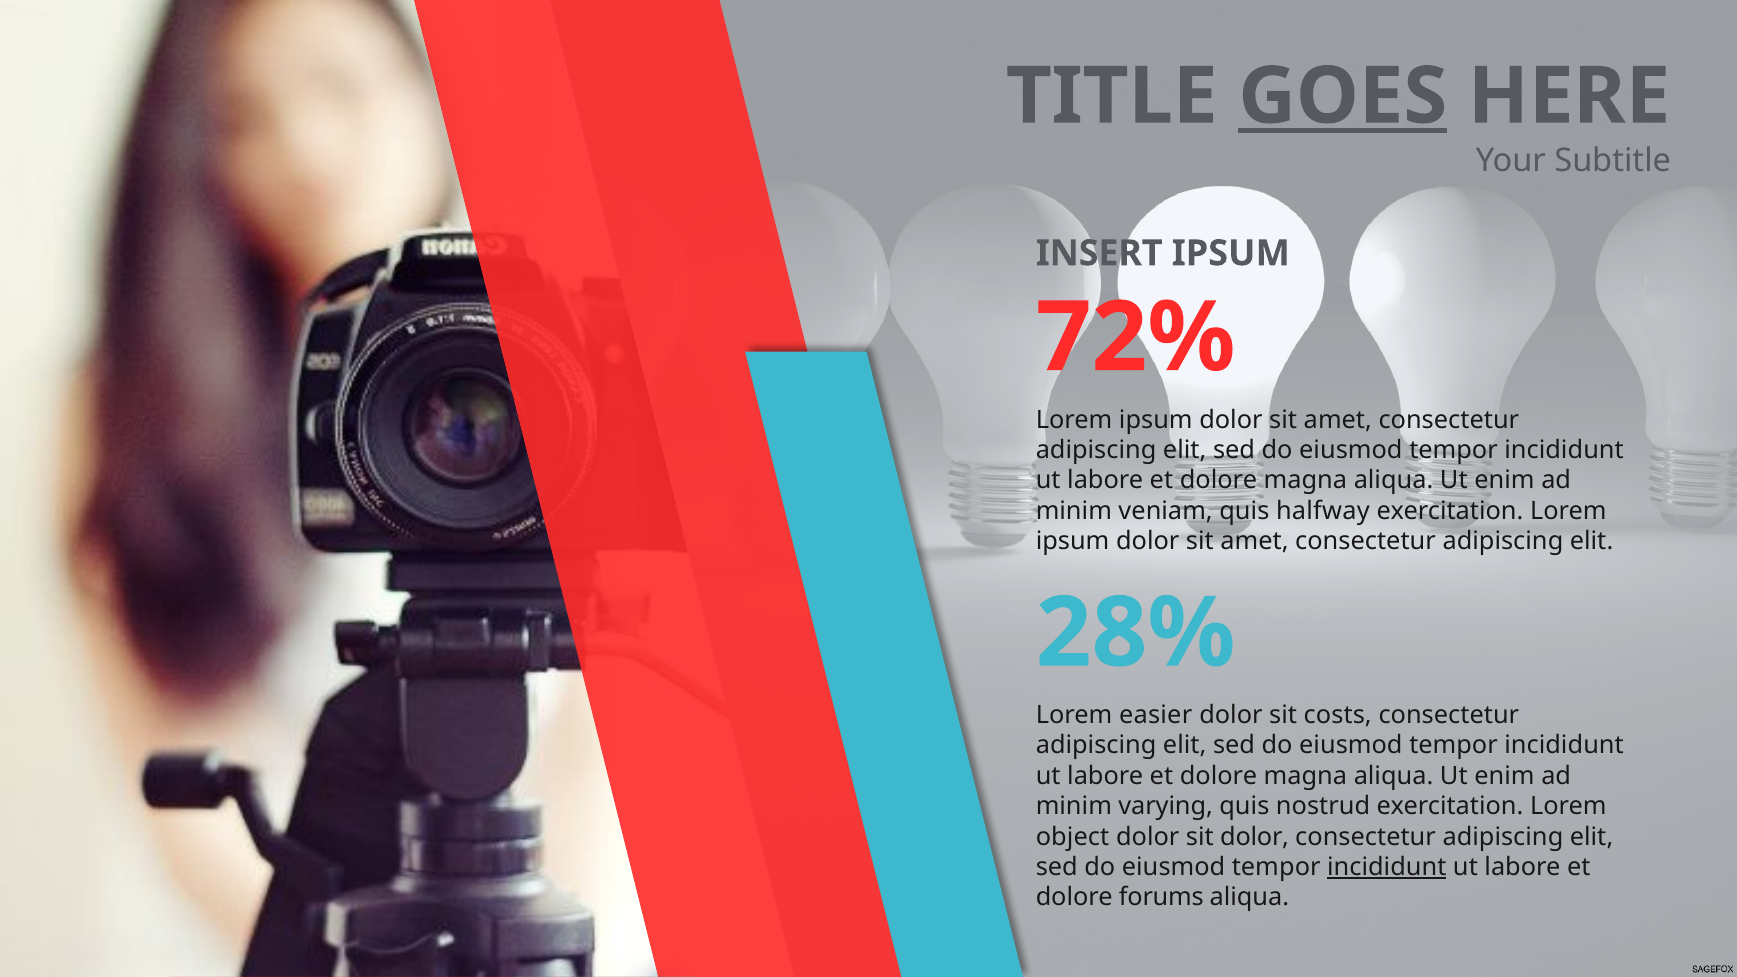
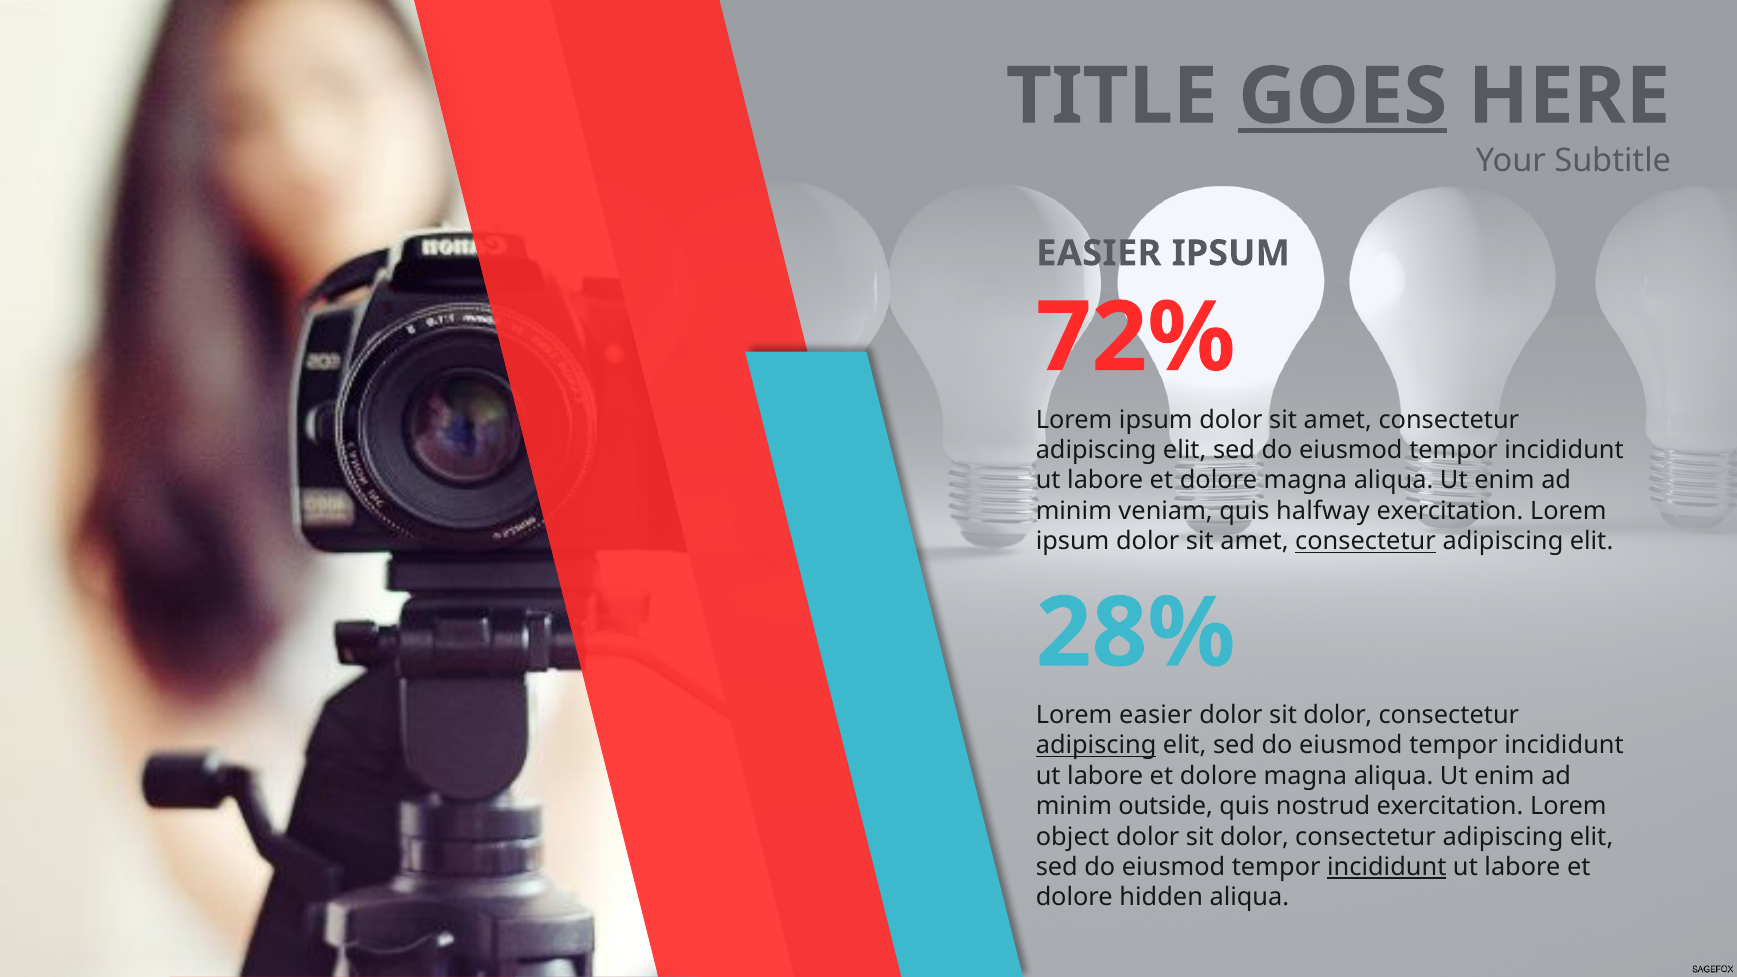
INSERT: INSERT -> EASIER (1099, 253)
consectetur underline: none -> present (1366, 541)
costs: costs -> dolor (1338, 715)
adipiscing underline: none -> present (1096, 746)
varying: varying -> outside (1166, 806)
forums: forums -> hidden (1161, 898)
